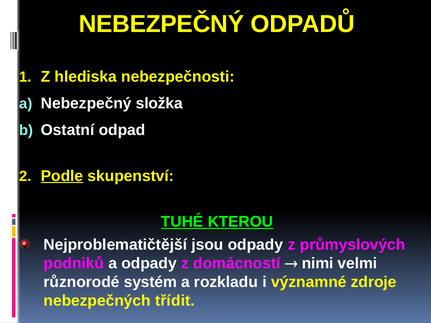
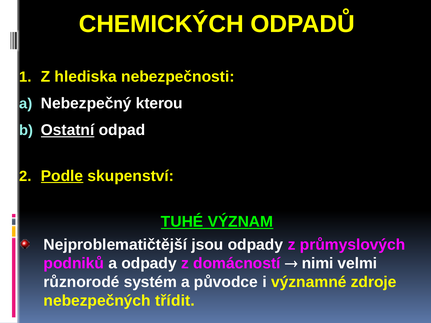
NEBEZPEČNÝ: NEBEZPEČNÝ -> CHEMICKÝCH (161, 24)
složka: složka -> kterou (159, 104)
Ostatní underline: none -> present (68, 130)
KTEROU: KTEROU -> VÝZNAM (240, 222)
rozkladu: rozkladu -> původce (226, 282)
